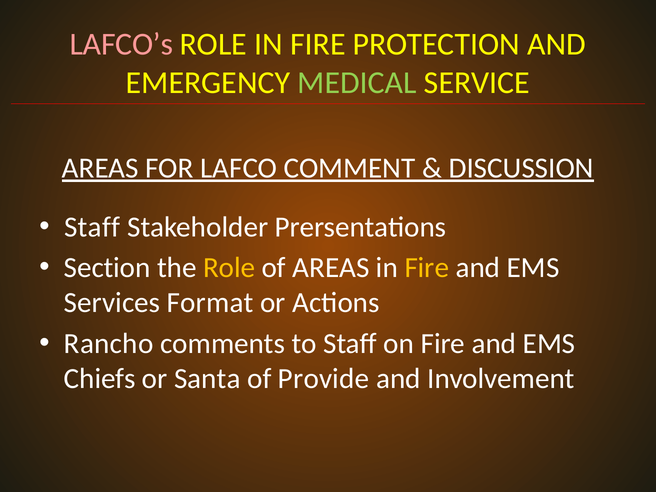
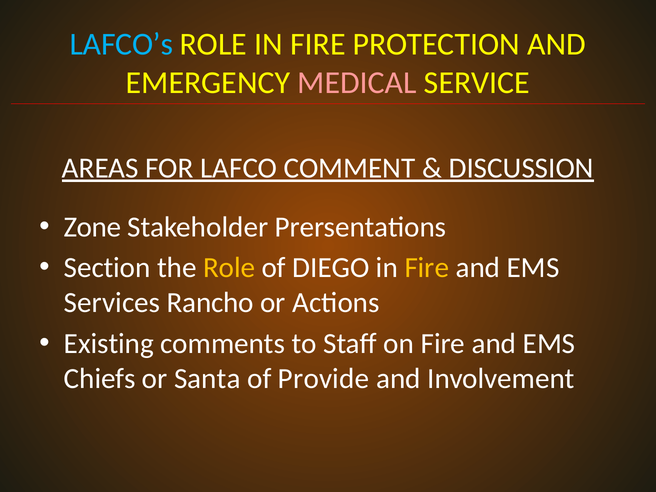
LAFCO’s colour: pink -> light blue (121, 44)
MEDICAL colour: light green -> pink (357, 83)
Staff: Staff -> Zone (93, 227)
of AREAS: AREAS -> DIEGO (331, 268)
Format: Format -> Rancho (210, 303)
Rancho: Rancho -> Existing (109, 344)
